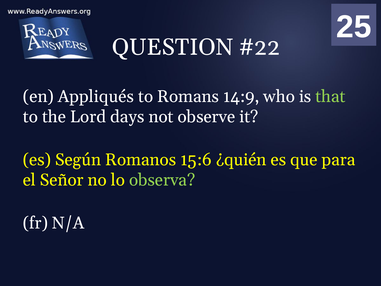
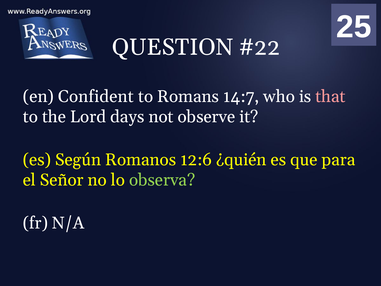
Appliqués: Appliqués -> Confident (96, 96)
14:9: 14:9 -> 14:7 (241, 96)
that colour: light green -> pink (330, 96)
15:6: 15:6 -> 12:6 (196, 160)
